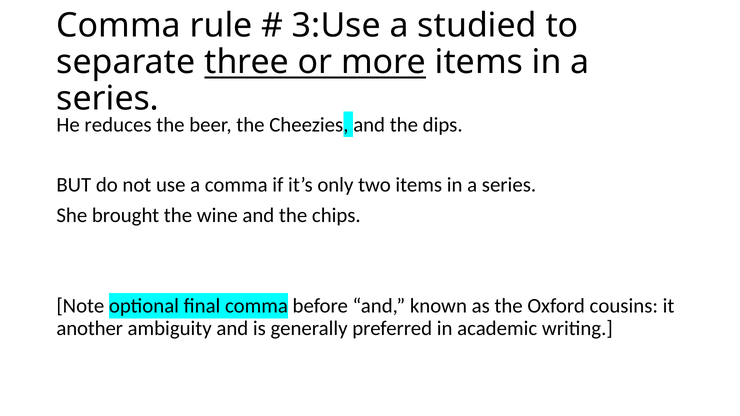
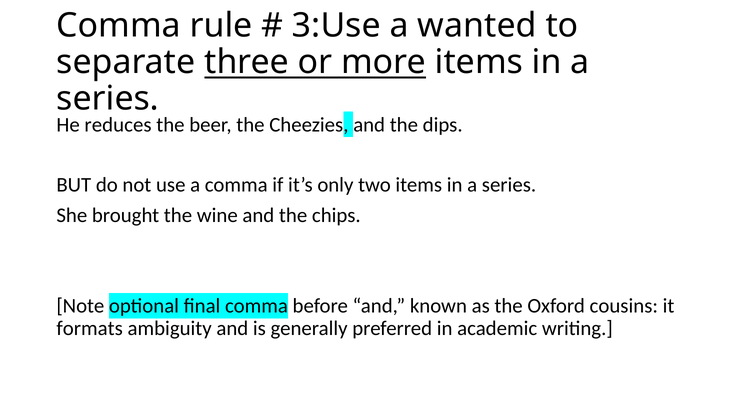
studied: studied -> wanted (477, 26)
another: another -> formats (90, 328)
